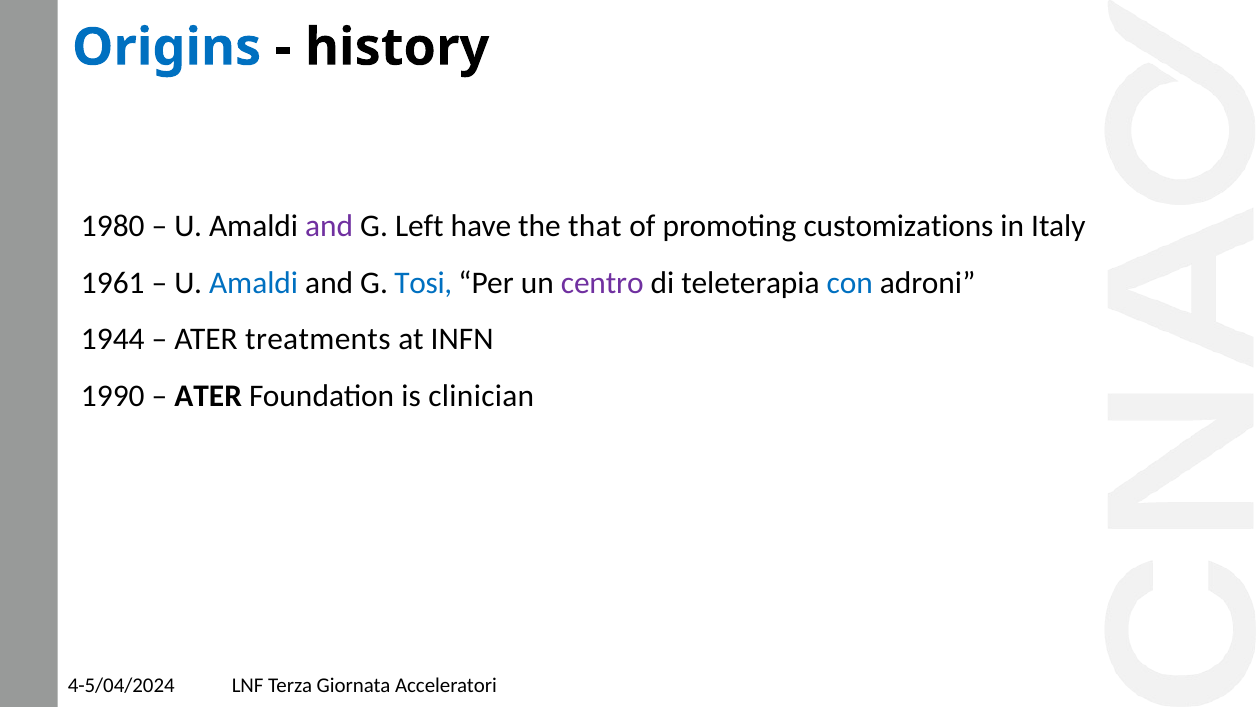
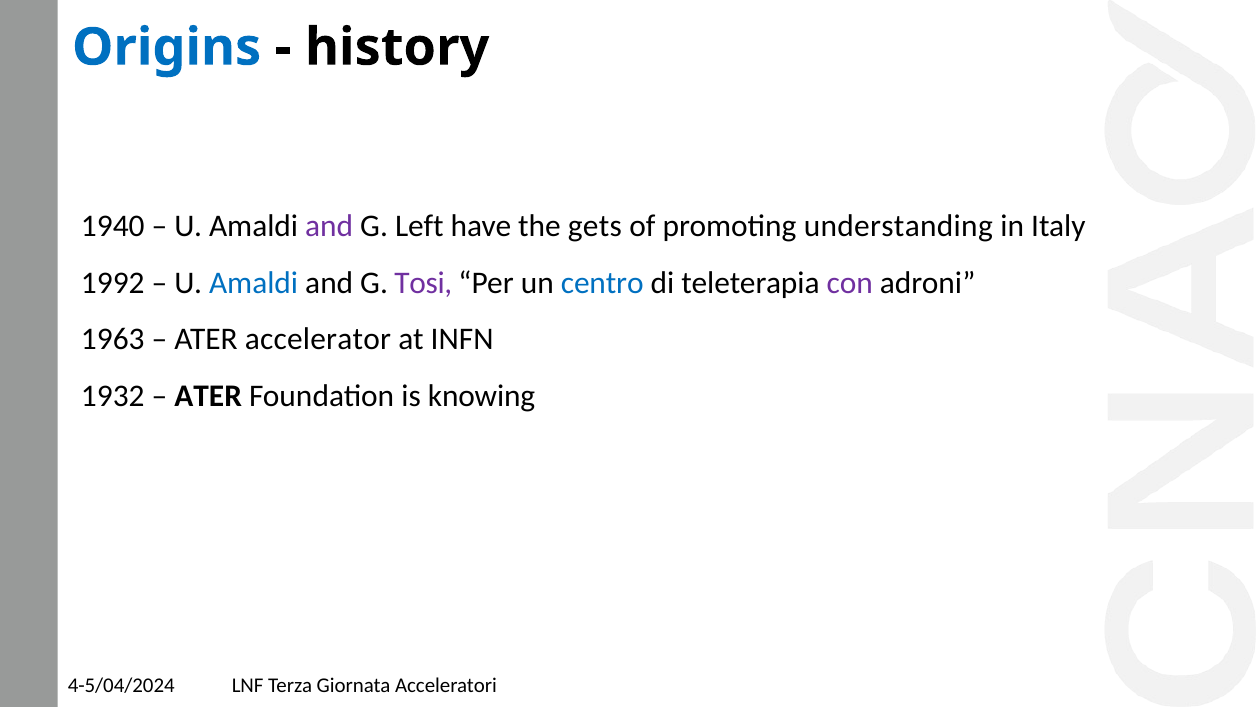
1980: 1980 -> 1940 (113, 226)
that: that -> gets (595, 226)
customizations: customizations -> understanding (898, 226)
1961: 1961 -> 1992 (113, 283)
Tosi colour: blue -> purple (423, 283)
centro colour: purple -> blue (602, 283)
con colour: blue -> purple (850, 283)
1944: 1944 -> 1963 (113, 339)
treatments: treatments -> accelerator (318, 339)
1990: 1990 -> 1932 (113, 396)
clinician: clinician -> knowing (482, 396)
